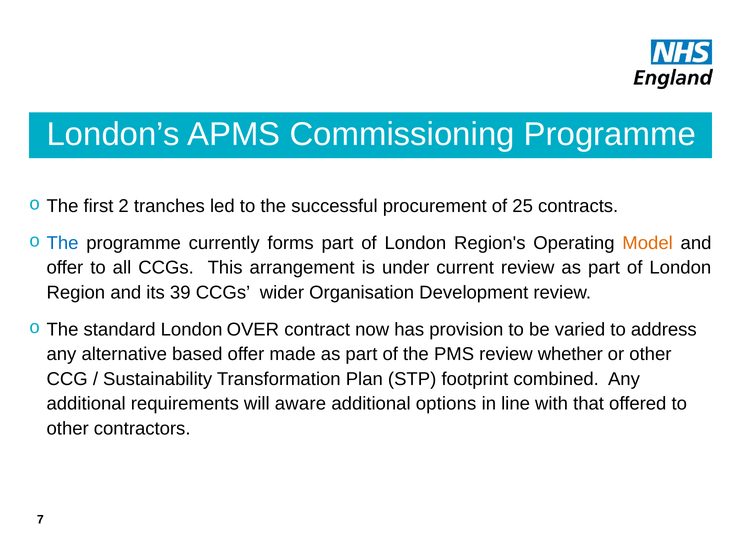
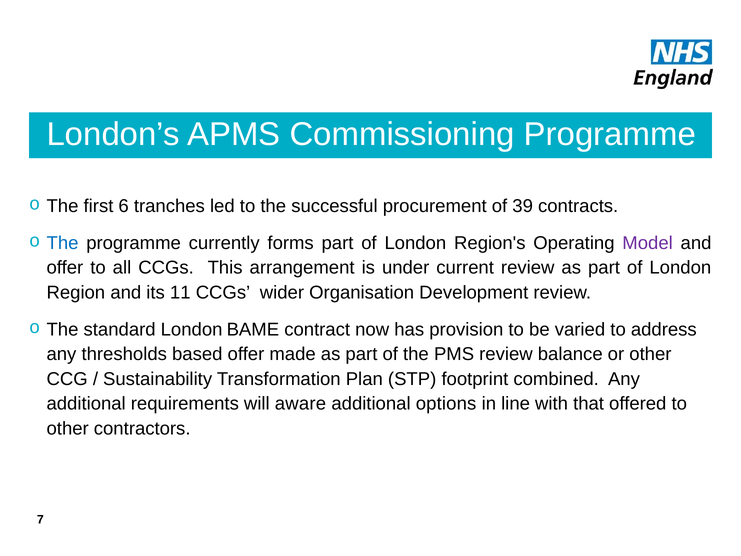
2: 2 -> 6 (124, 206)
25: 25 -> 39 (523, 206)
Model colour: orange -> purple (648, 243)
39: 39 -> 11 (180, 292)
OVER: OVER -> BAME (253, 329)
alternative: alternative -> thresholds (124, 354)
whether: whether -> balance (570, 354)
